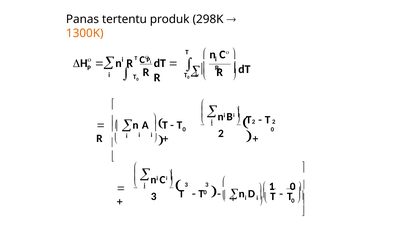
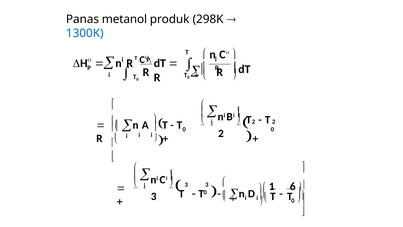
tertentu: tertentu -> metanol (124, 19)
1300K colour: orange -> blue (85, 33)
1 0: 0 -> 6 (293, 186)
